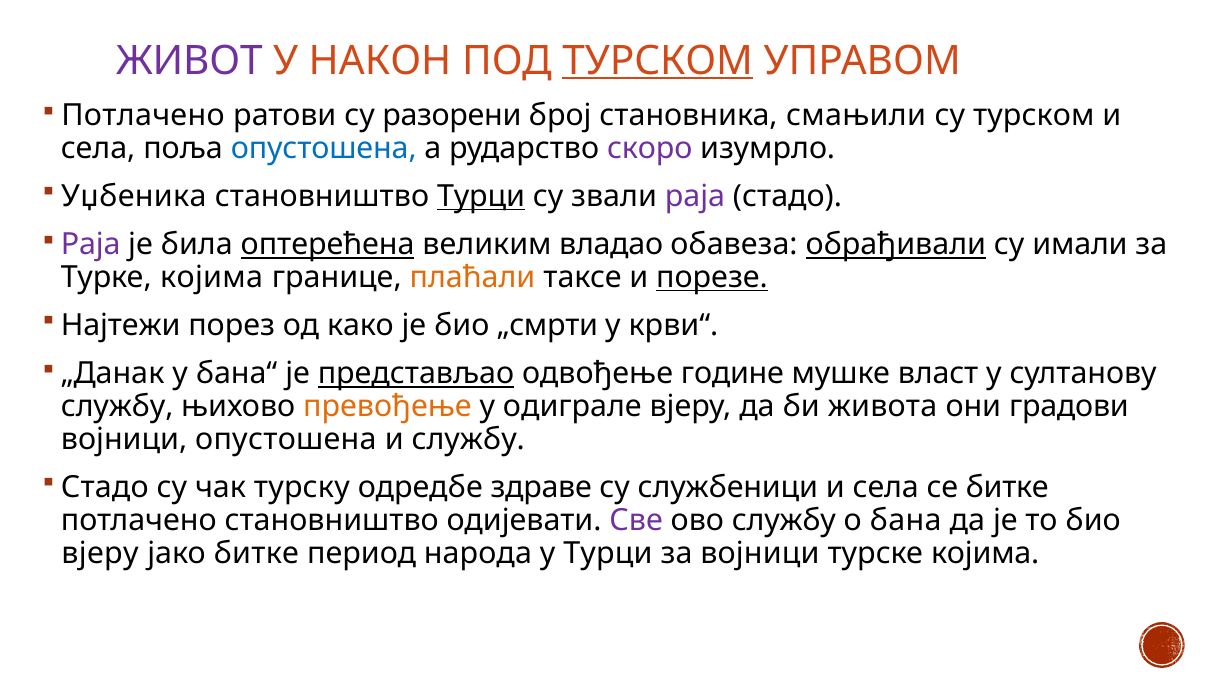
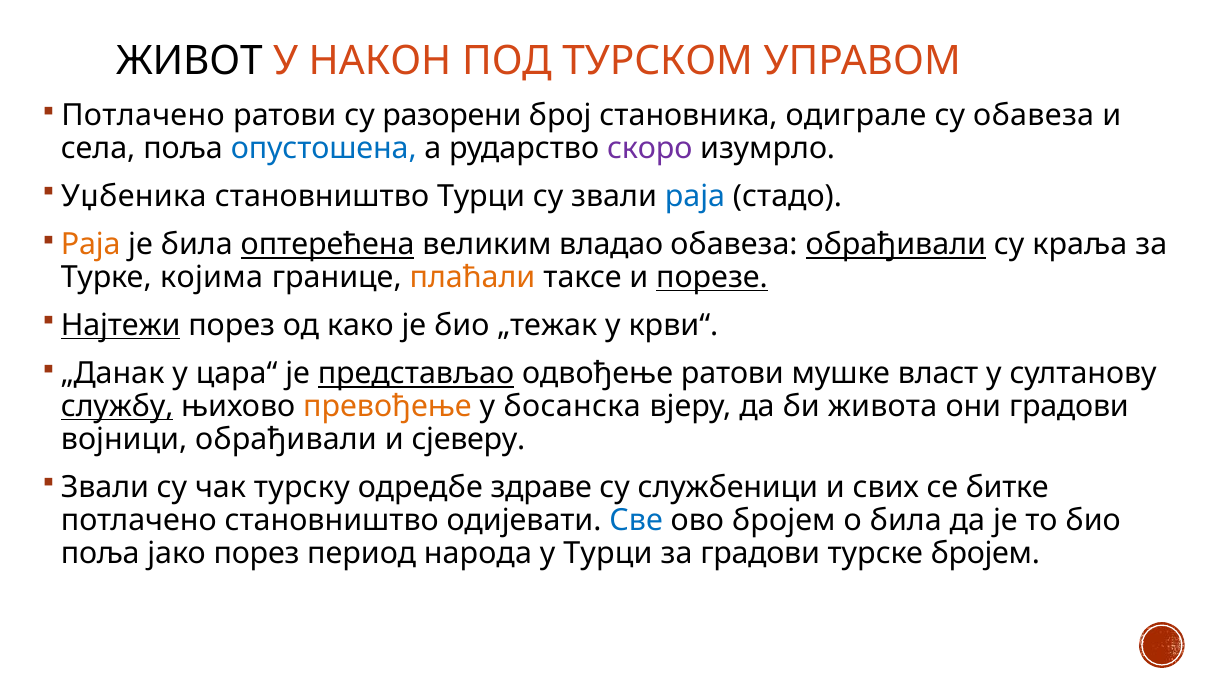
ЖИВОТ colour: purple -> black (189, 61)
ТУРСКОМ underline: present -> none (658, 61)
смањили: смањили -> одиграле (856, 116)
су турском: турском -> обавеза (1034, 116)
Турци underline: present -> none (481, 196)
раја colour: purple -> blue (695, 196)
Раја colour: purple -> orange (91, 245)
имали: имали -> краља (1080, 245)
Најтежи underline: none -> present (121, 326)
„смрти: „смрти -> „тежак (547, 326)
бана“: бана“ -> цара“ (237, 374)
одвођење године: године -> ратови (732, 374)
службу underline: none -> present (117, 406)
одиграле: одиграле -> босанска (572, 406)
војници опустошена: опустошена -> обрађивали (286, 439)
и службу: службу -> сјеверу (468, 439)
Стадо: Стадо -> Звали (105, 487)
села: села -> свих (886, 487)
Све colour: purple -> blue (636, 520)
ово службу: службу -> бројем (784, 520)
о бана: бана -> била (906, 520)
вјеру: вјеру -> поља (100, 553)
јако битке: битке -> порез (257, 553)
за војници: војници -> градови (760, 553)
турске којима: којима -> бројем (985, 553)
